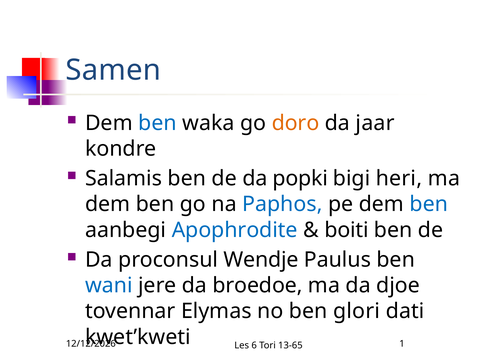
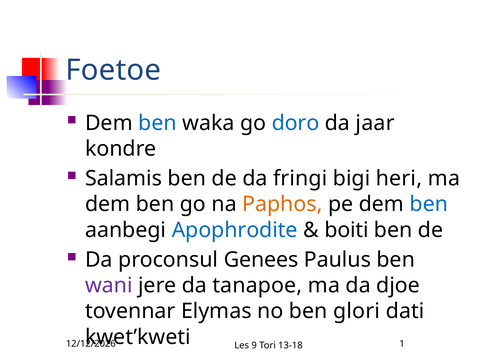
Samen: Samen -> Foetoe (113, 70)
doro colour: orange -> blue (295, 123)
popki: popki -> fringi (300, 178)
Paphos colour: blue -> orange (282, 204)
Wendje: Wendje -> Genees (261, 260)
wani colour: blue -> purple (109, 285)
broedoe: broedoe -> tanapoe (257, 285)
6: 6 -> 9 (254, 345)
13-65: 13-65 -> 13-18 (290, 345)
